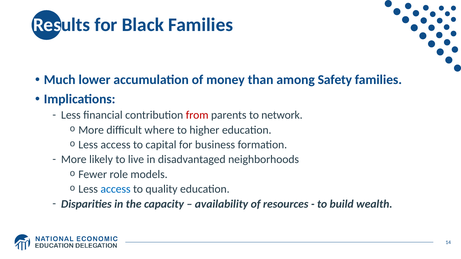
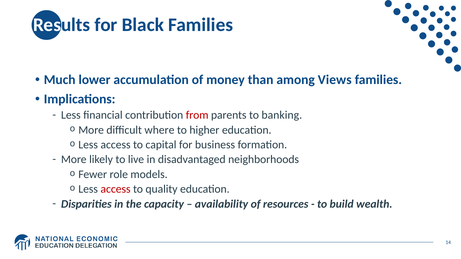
Safety: Safety -> Views (335, 80)
network: network -> banking (282, 115)
access colour: blue -> red (116, 189)
